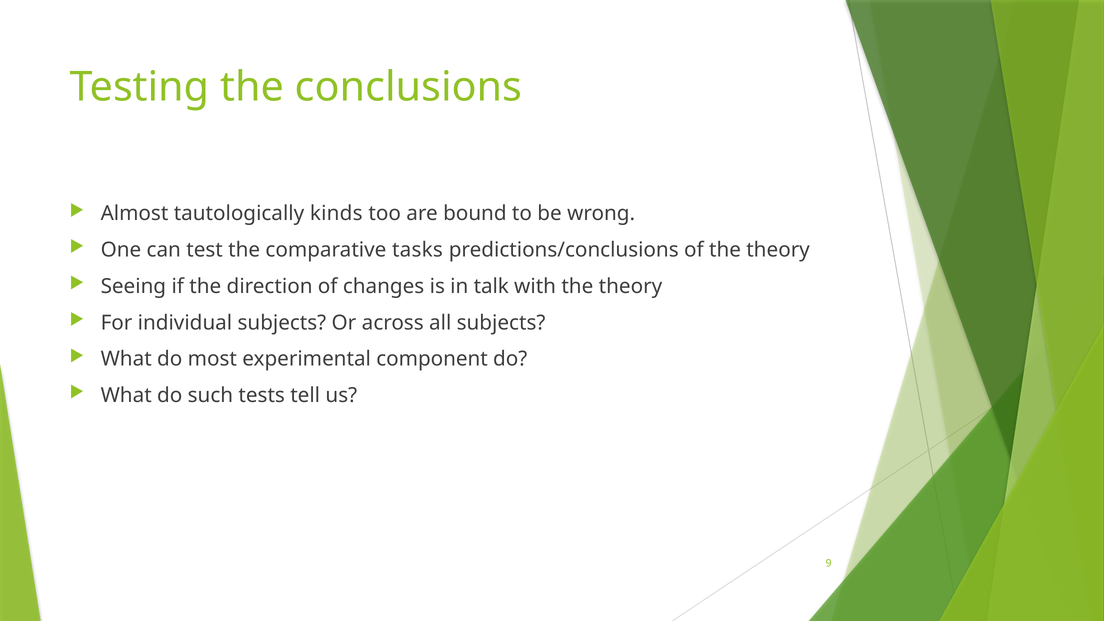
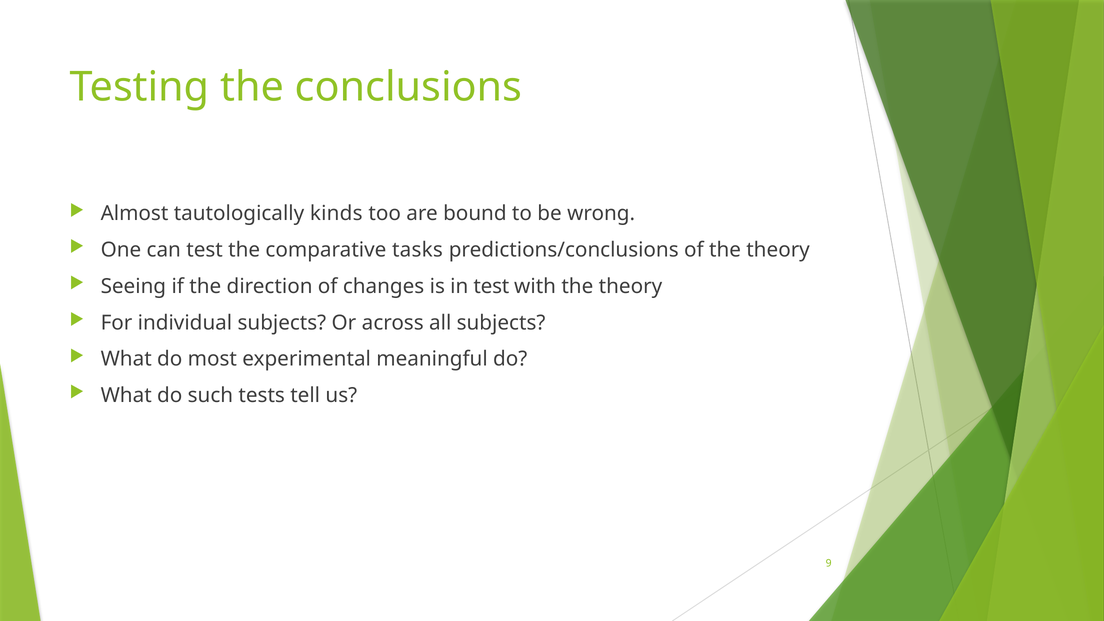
in talk: talk -> test (491, 286)
component: component -> meaningful (432, 359)
